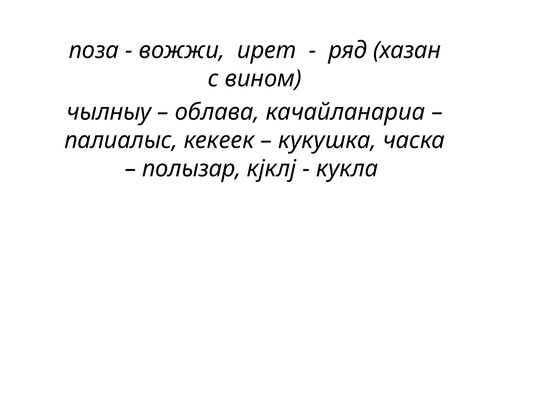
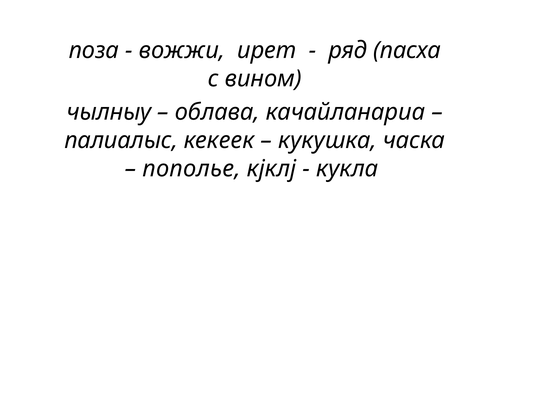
хазан: хазан -> пасха (407, 51)
полызар: полызар -> пополье (191, 169)
